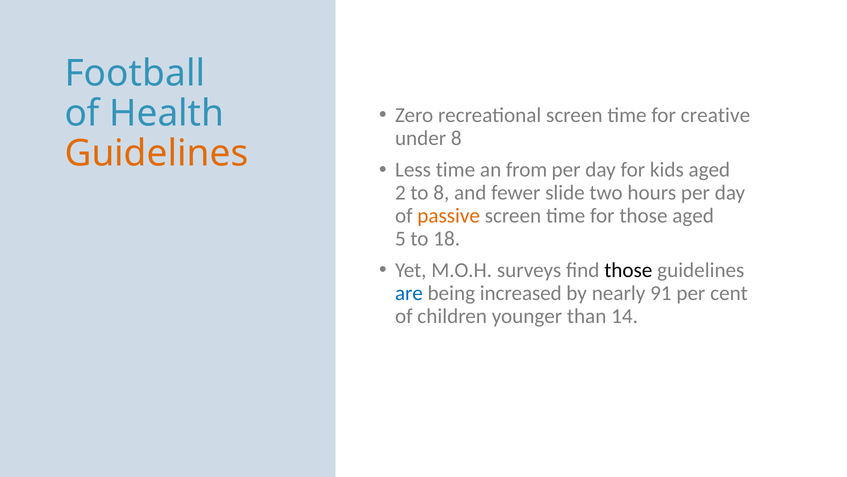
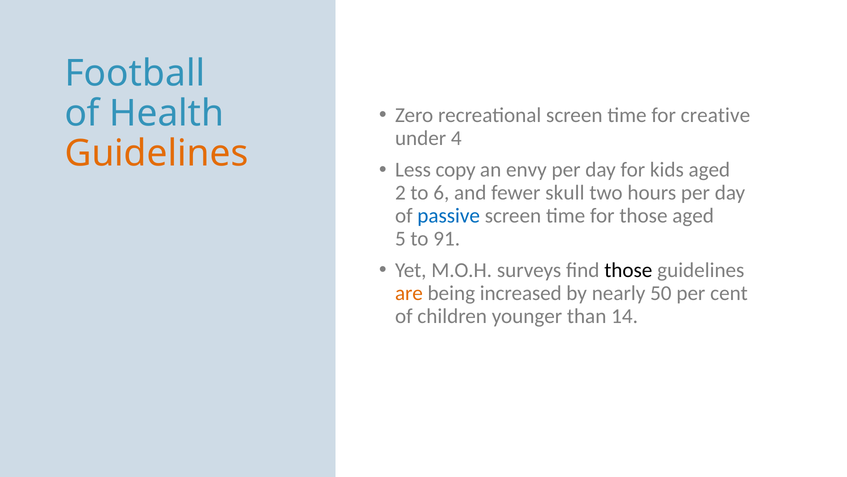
under 8: 8 -> 4 (456, 138)
Less time: time -> copy (456, 170)
from: from -> envy (526, 170)
to 8: 8 -> 6 (441, 193)
slide: slide -> skull (565, 193)
passive colour: orange -> blue (449, 215)
18: 18 -> 91 (447, 238)
are colour: blue -> orange (409, 293)
91: 91 -> 50 (661, 293)
